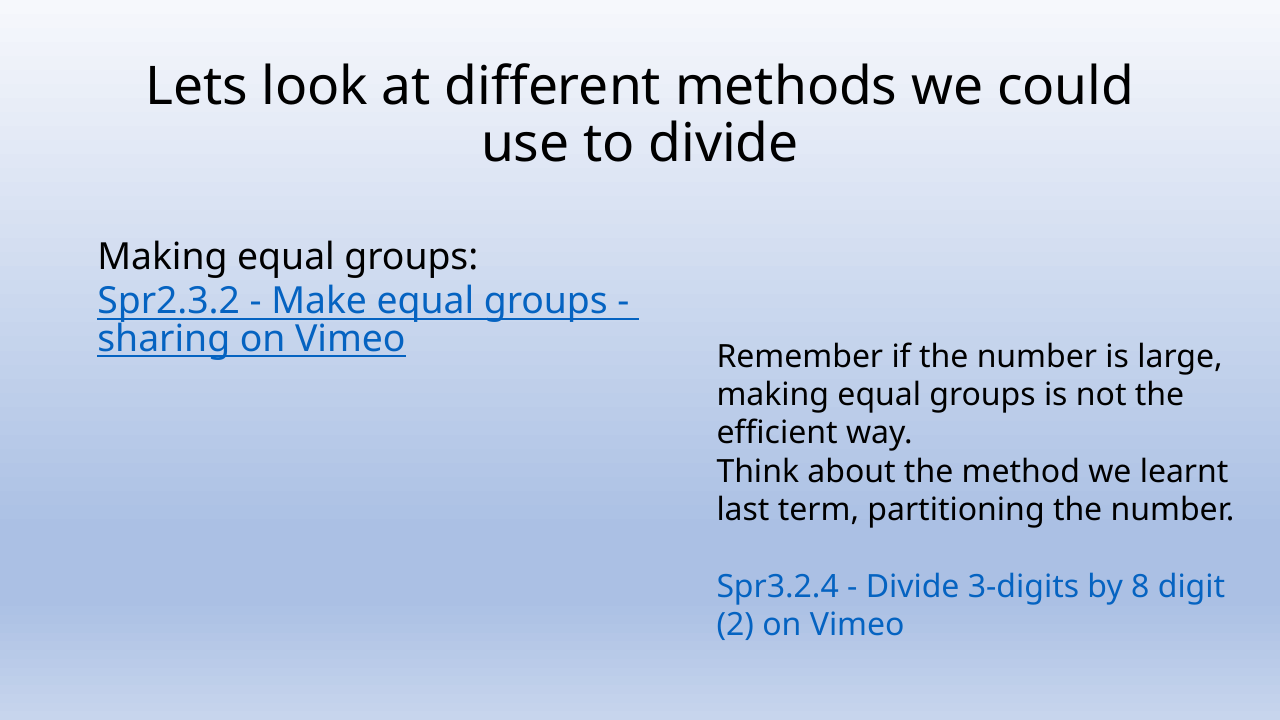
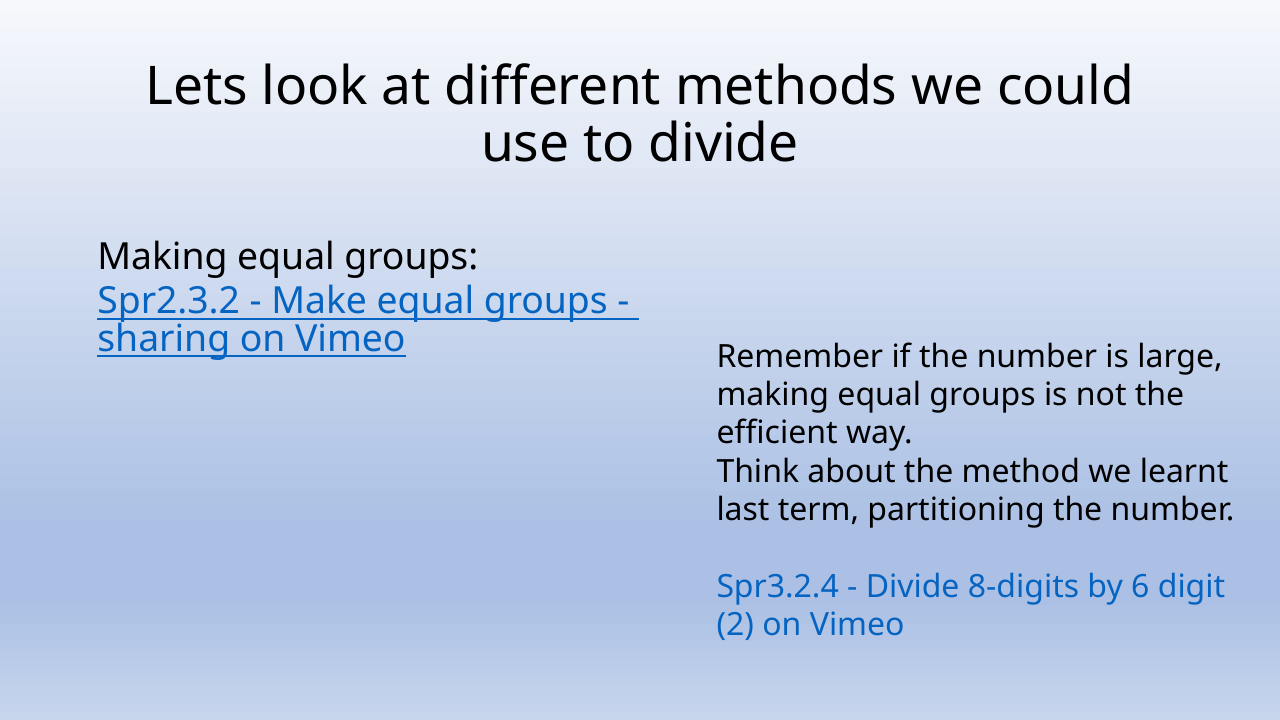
3-digits: 3-digits -> 8-digits (1024, 587)
8: 8 -> 6 (1140, 587)
